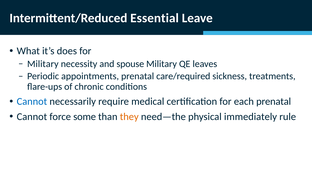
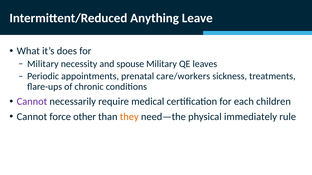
Essential: Essential -> Anything (155, 18)
care/required: care/required -> care/workers (183, 77)
Cannot colour: blue -> purple (32, 102)
each prenatal: prenatal -> children (274, 102)
some: some -> other (85, 117)
